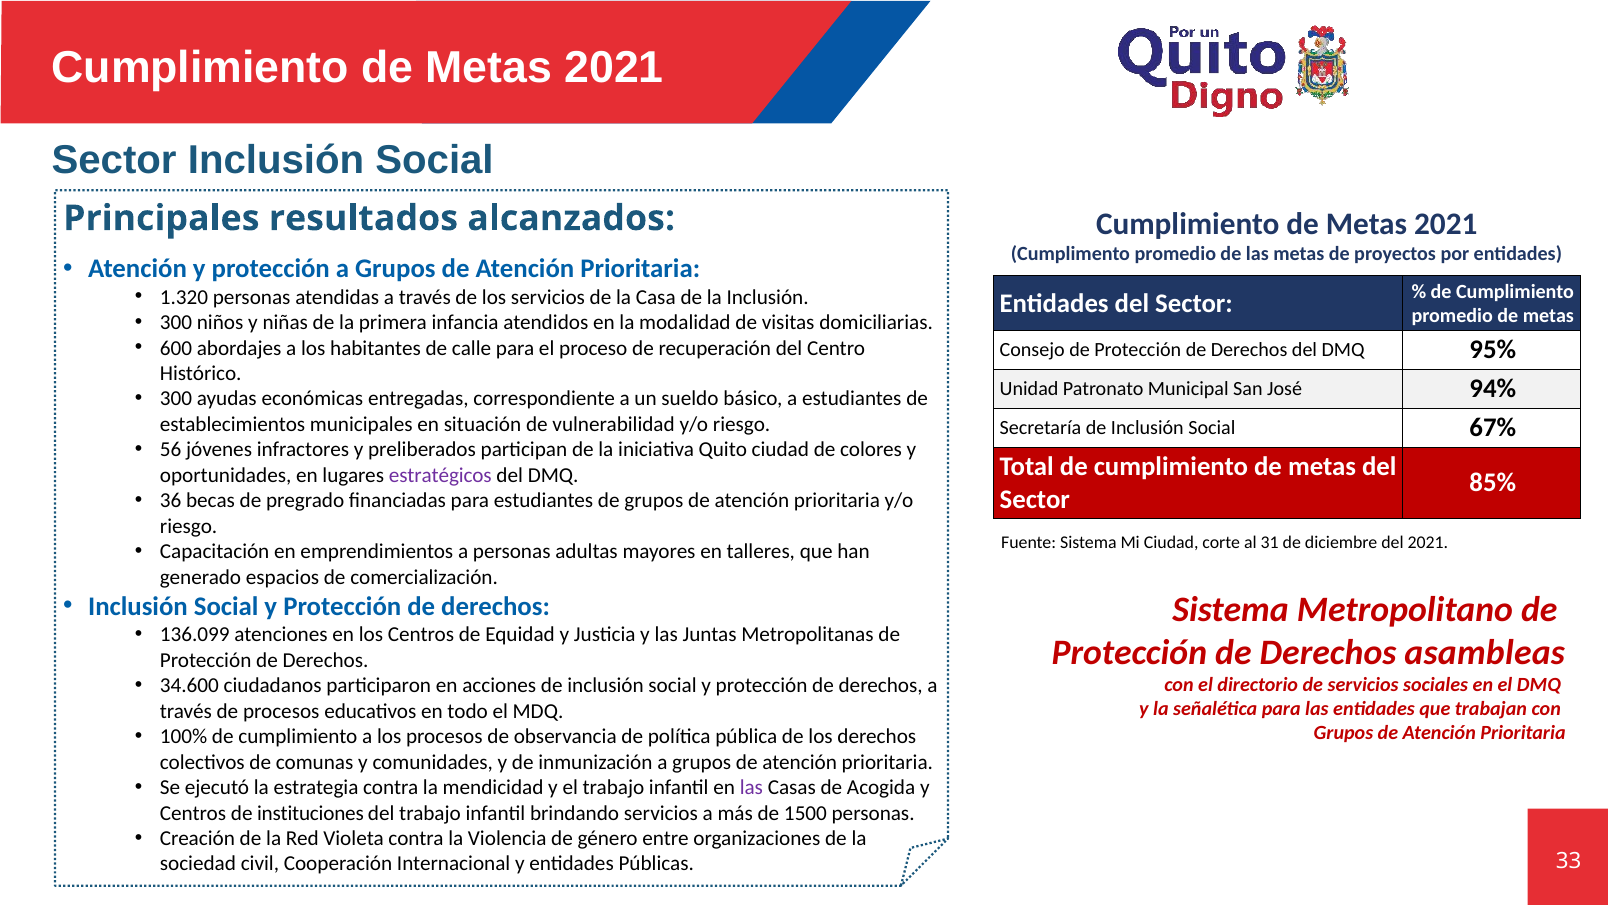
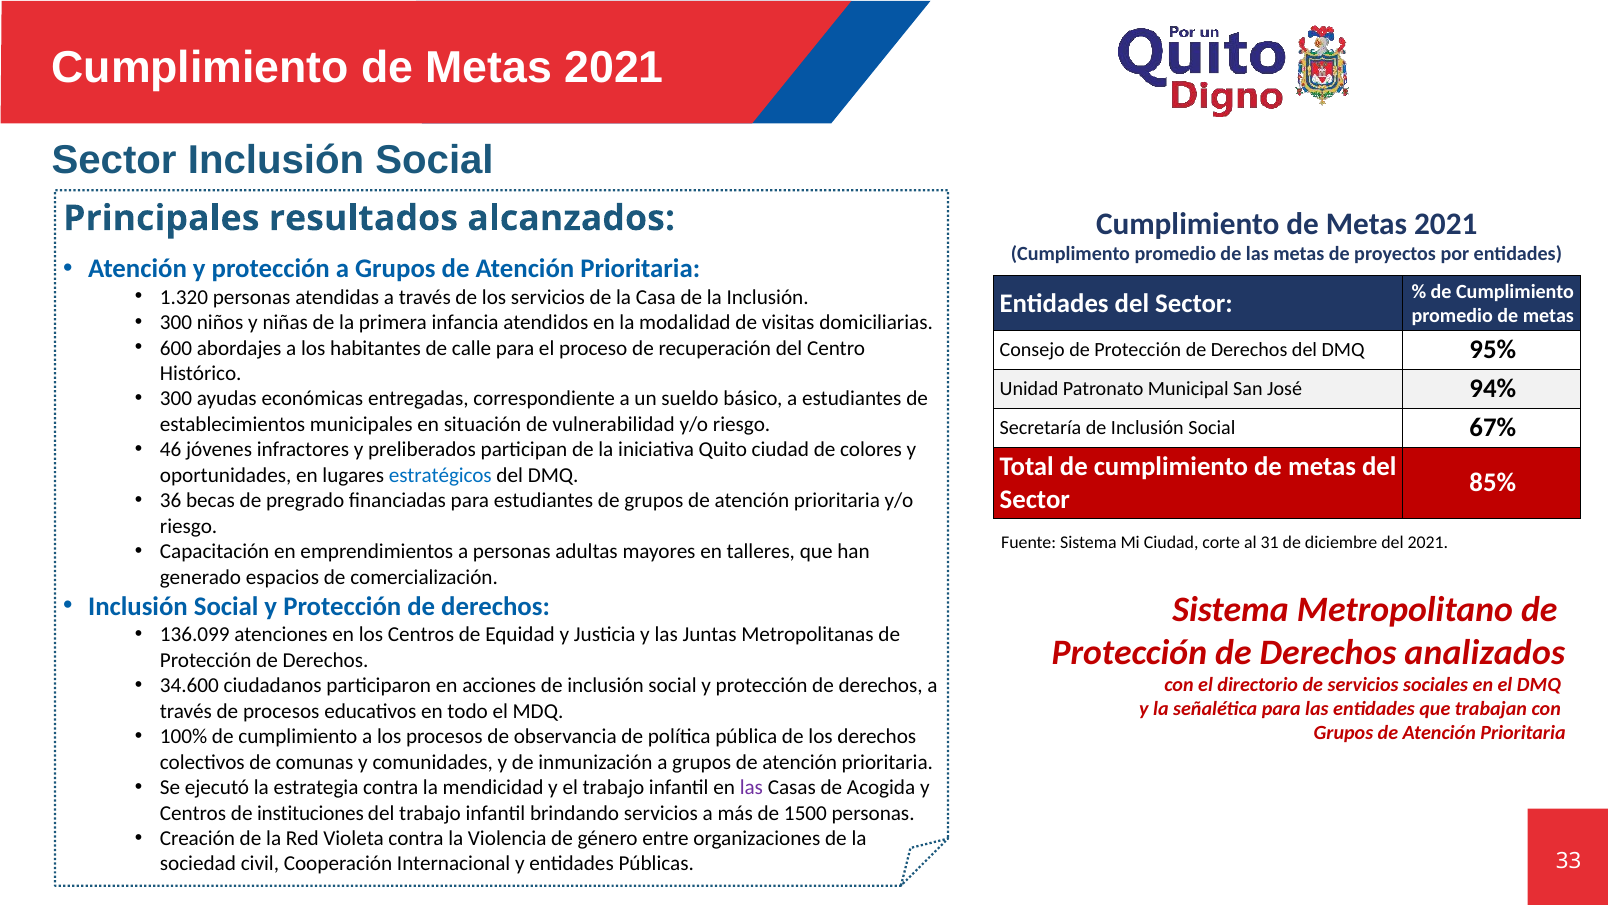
56: 56 -> 46 (171, 450)
estratégicos colour: purple -> blue (440, 475)
asambleas: asambleas -> analizados (1485, 652)
